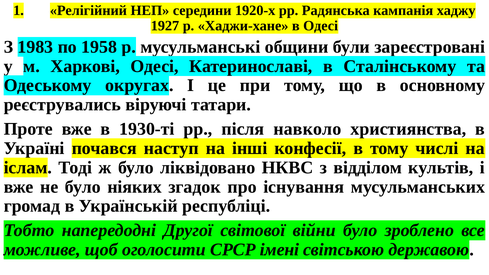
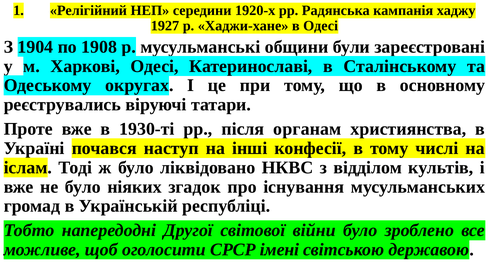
1983: 1983 -> 1904 (35, 47)
1958: 1958 -> 1908 (99, 47)
навколо: навколо -> органам (307, 129)
